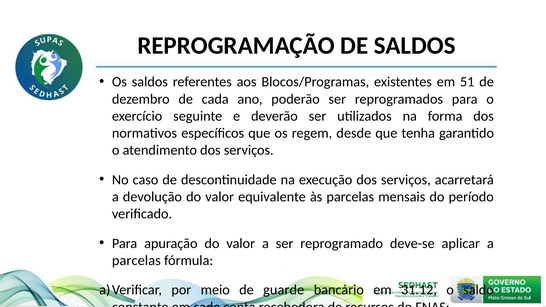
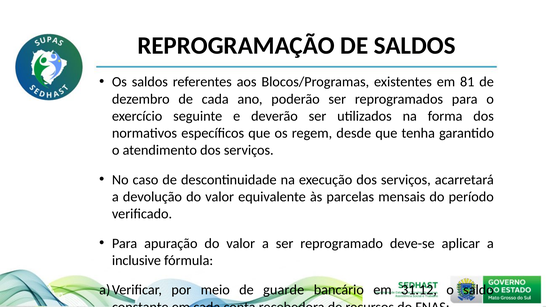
51: 51 -> 81 (467, 82)
parcelas: parcelas -> inclusive (136, 260)
